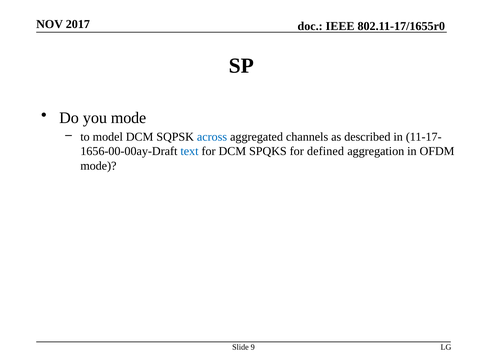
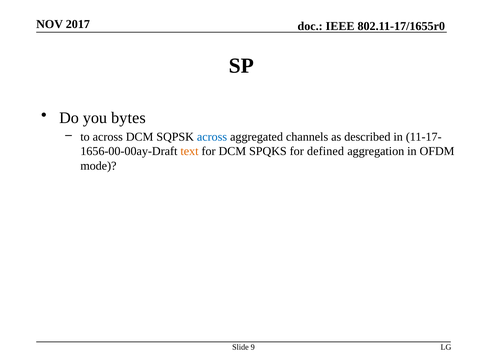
you mode: mode -> bytes (128, 118)
to model: model -> across (108, 137)
text colour: blue -> orange (189, 151)
